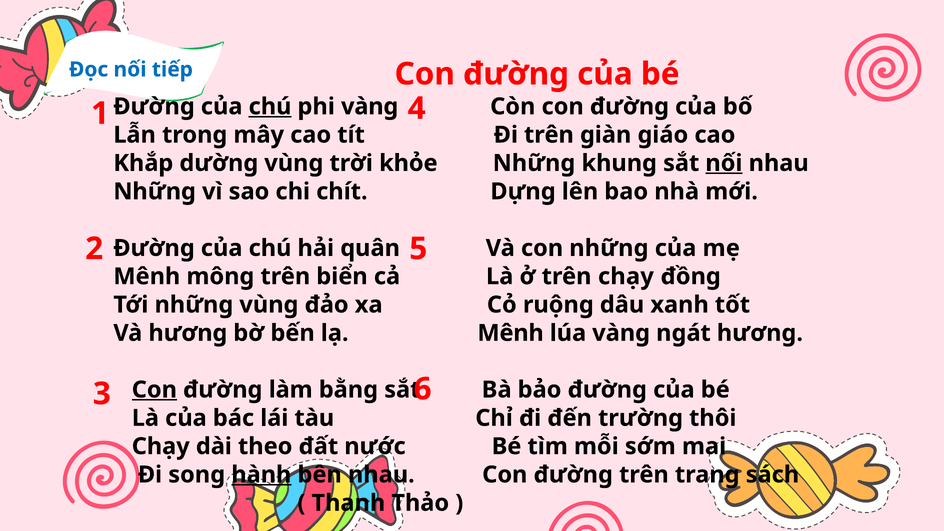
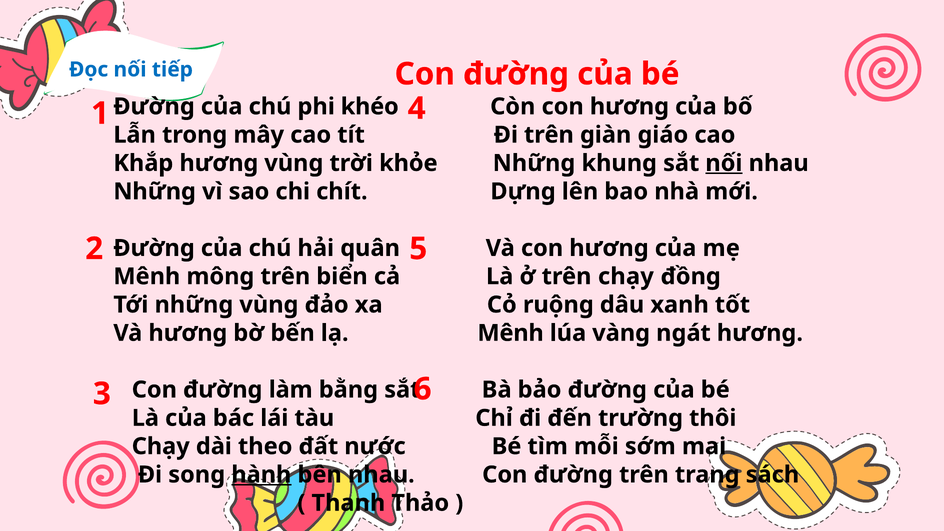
chú underline: present -> none (270, 107)
phi vàng: vàng -> khéo (370, 107)
Còn con đường: đường -> hương (629, 107)
Khắp dường: dường -> hương (219, 163)
Và con những: những -> hương (609, 248)
Con underline: present -> none (154, 390)
